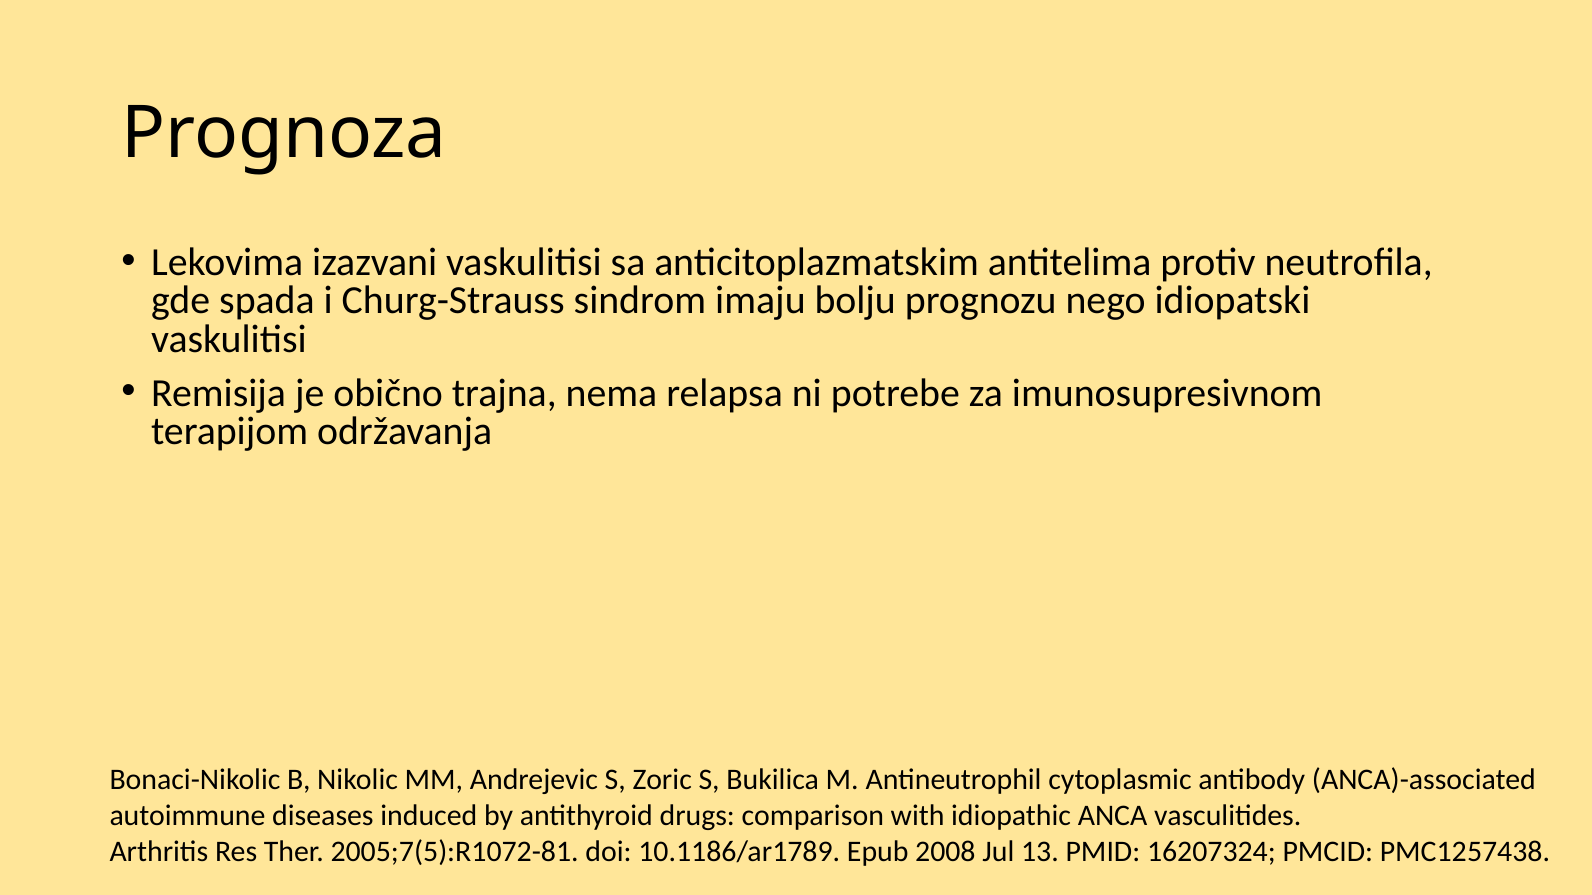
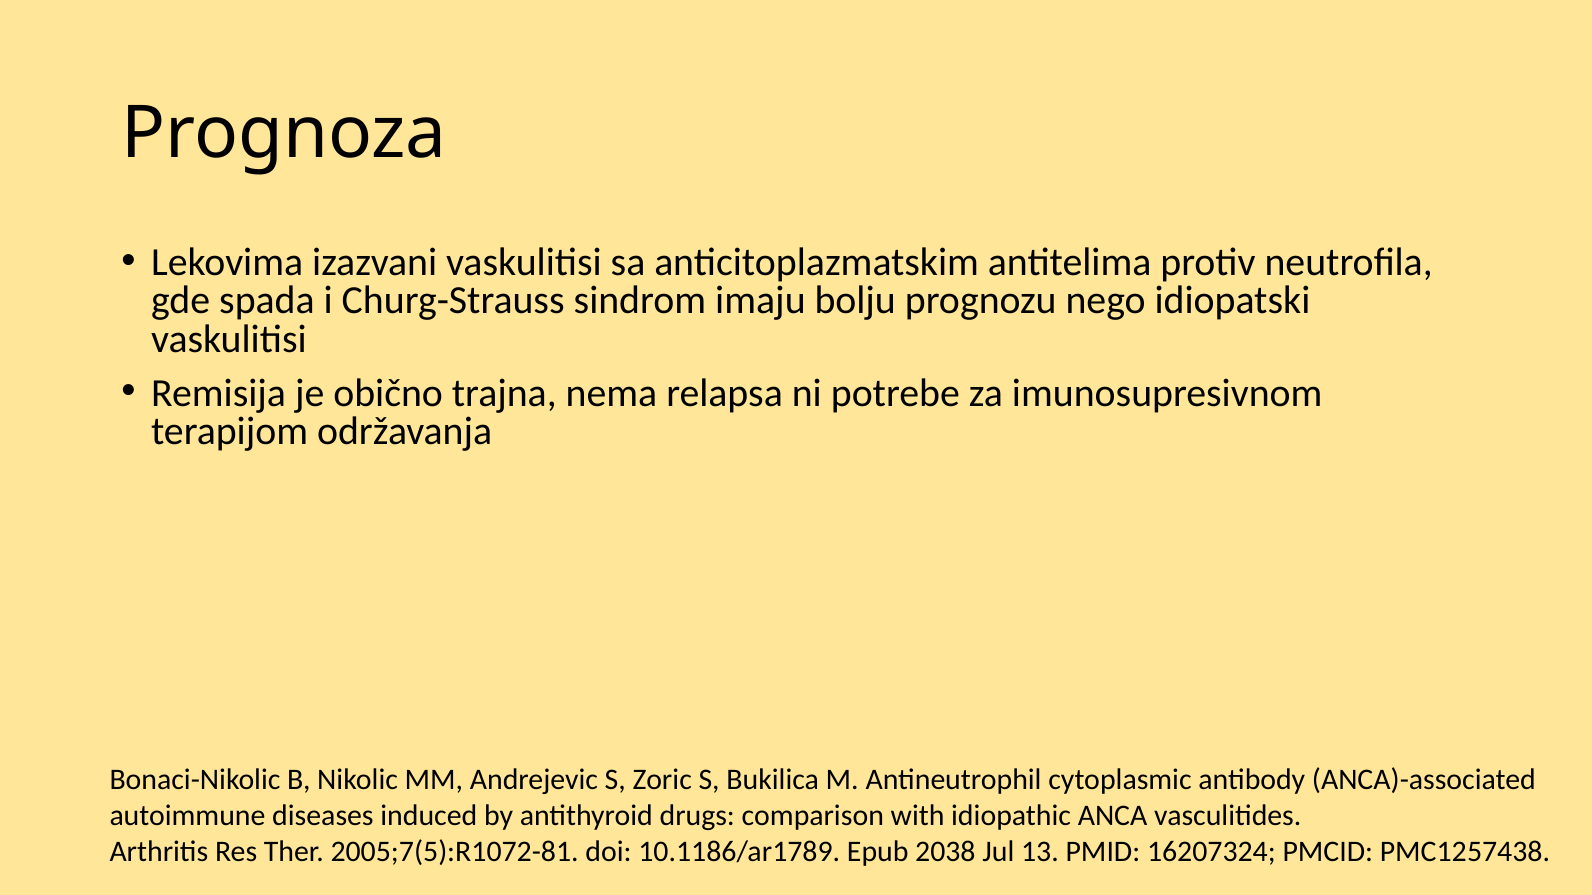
2008: 2008 -> 2038 (945, 852)
